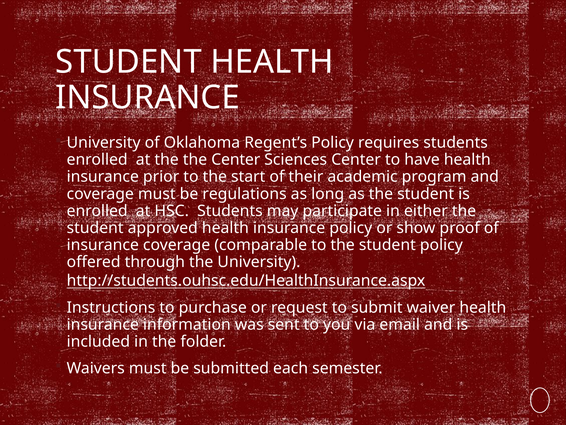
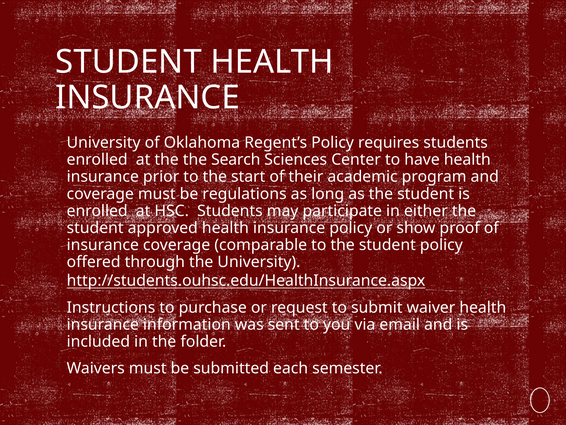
the Center: Center -> Search (236, 160)
